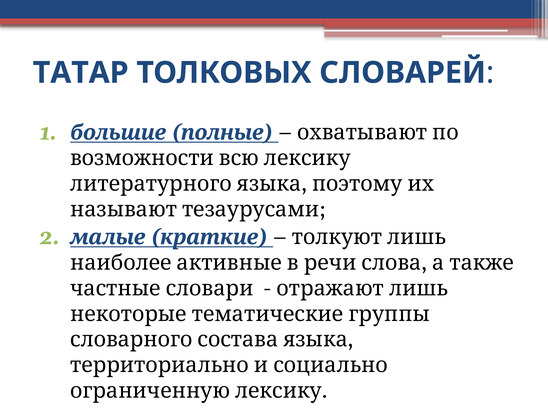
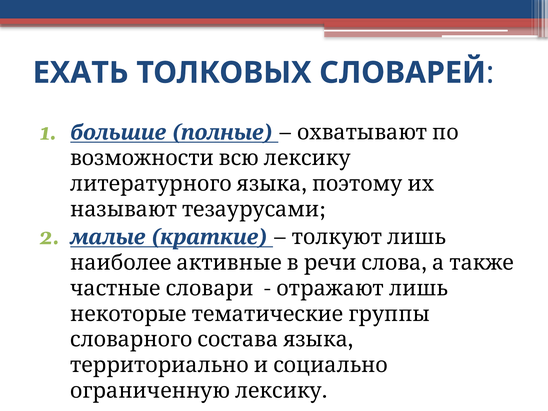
ТАТАР: ТАТАР -> ЕХАТЬ (81, 73)
